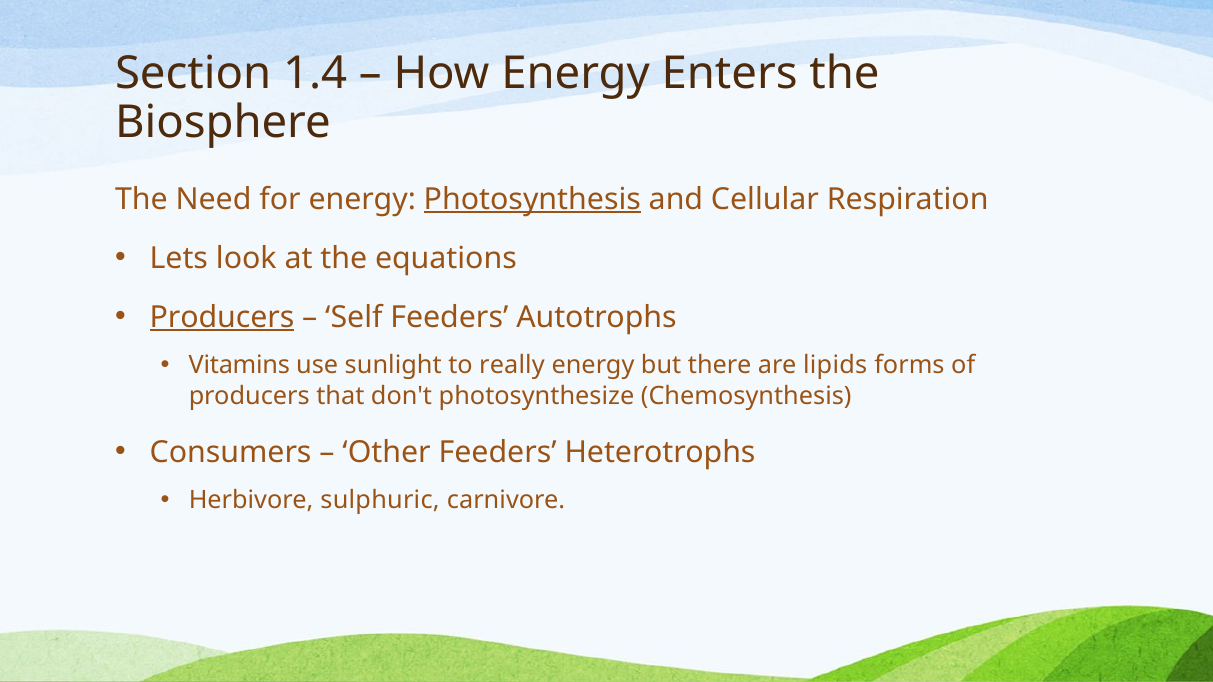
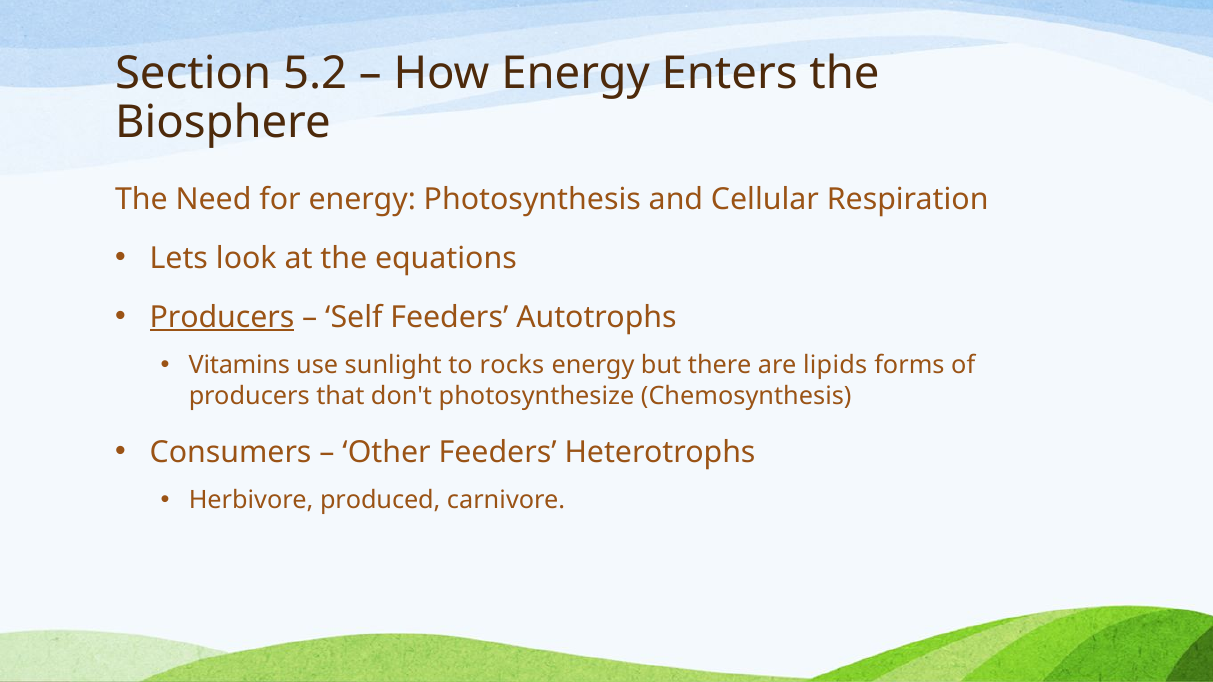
1.4: 1.4 -> 5.2 (315, 73)
Photosynthesis underline: present -> none (532, 199)
really: really -> rocks (512, 366)
sulphuric: sulphuric -> produced (380, 501)
